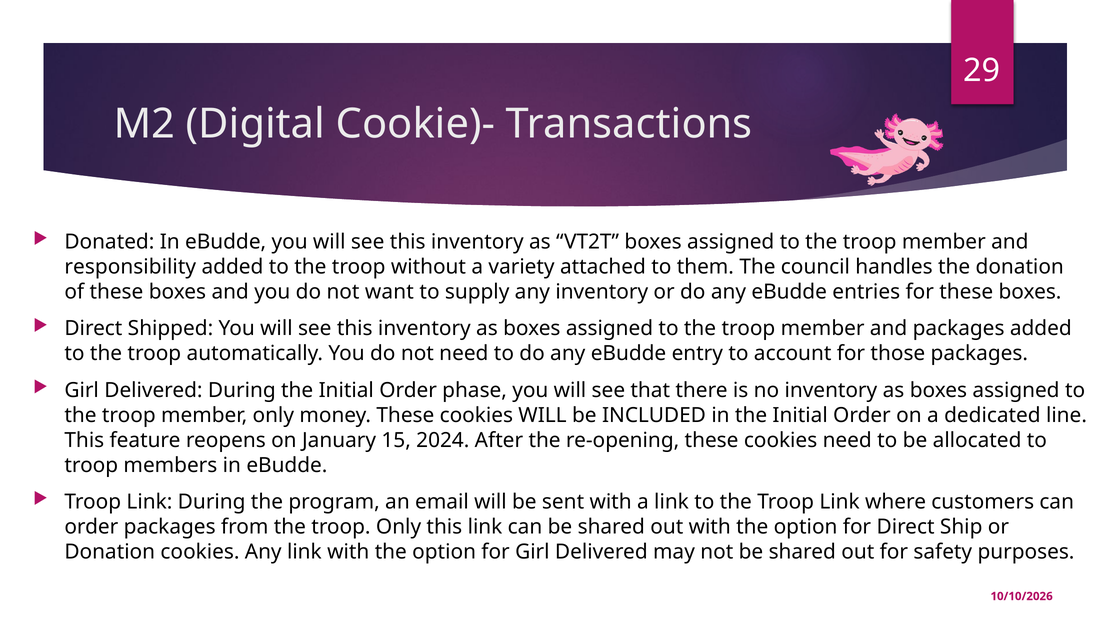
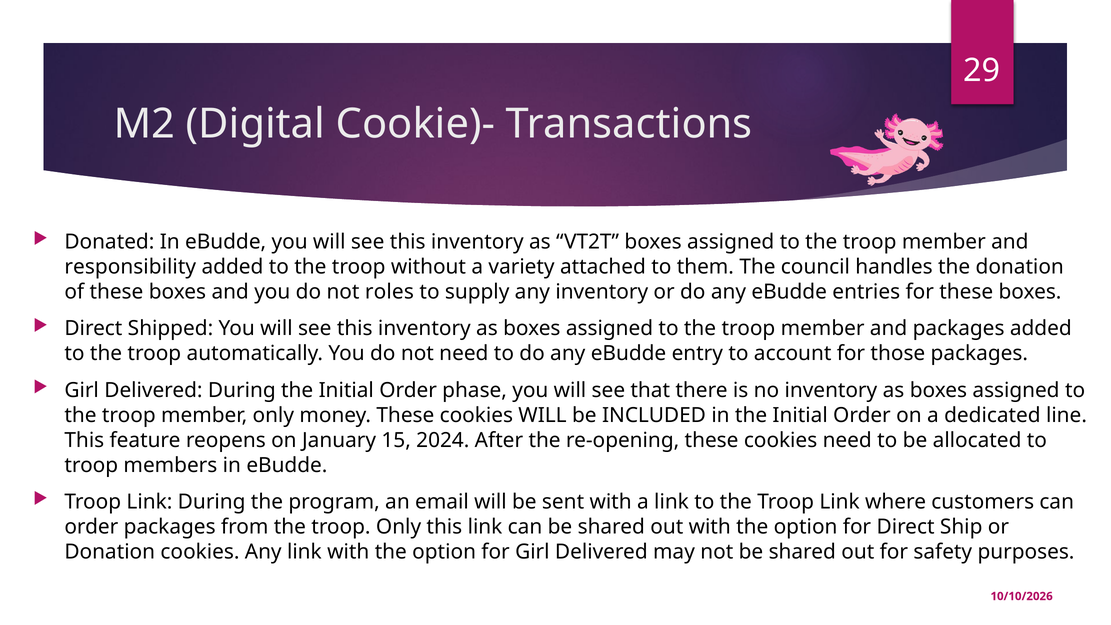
want: want -> roles (389, 292)
